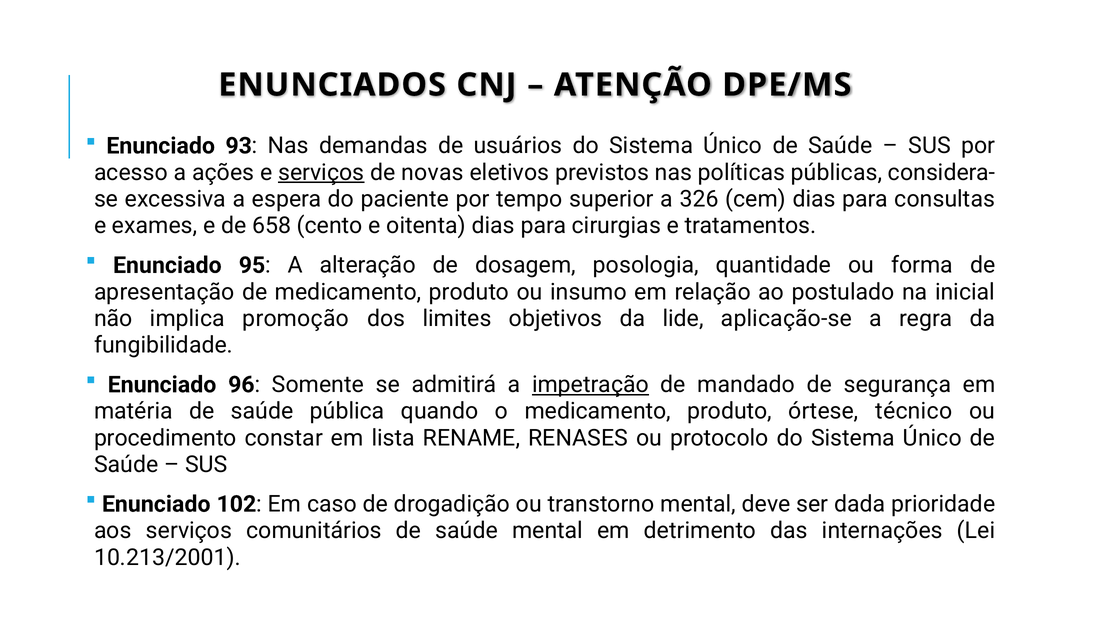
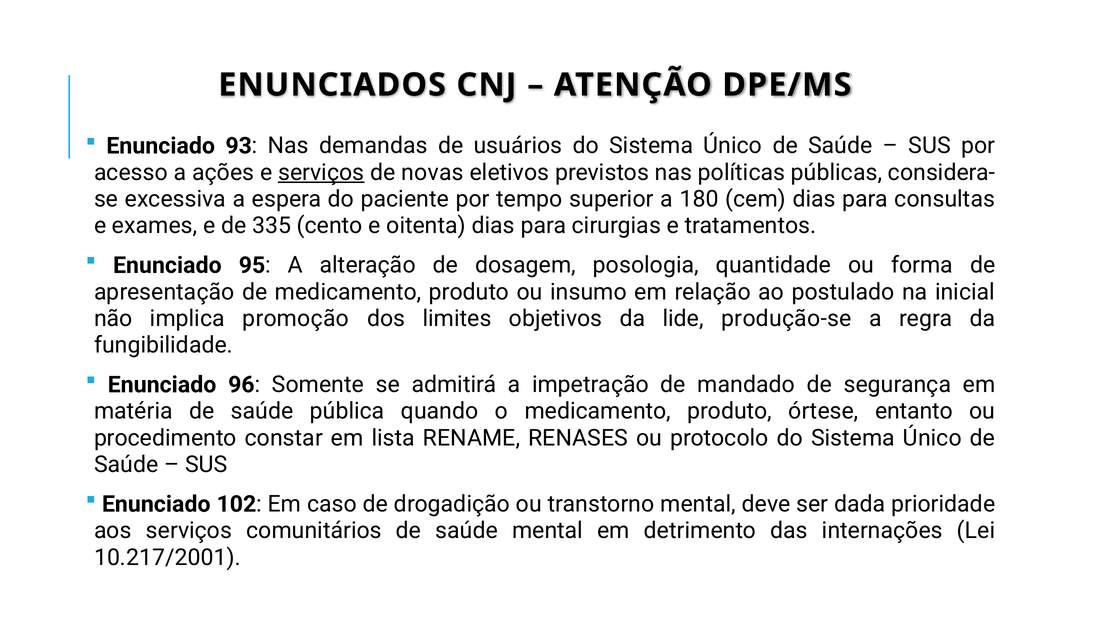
326: 326 -> 180 (699, 199)
658: 658 -> 335 (272, 226)
aplicação-se: aplicação-se -> produção-se (786, 318)
impetração underline: present -> none (590, 385)
técnico: técnico -> entanto (914, 411)
10.213/2001: 10.213/2001 -> 10.217/2001 (167, 557)
